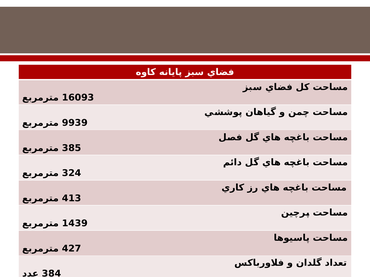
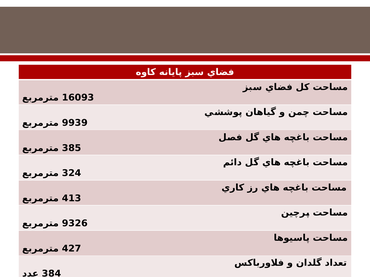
1439: 1439 -> 9326 (75, 224)
